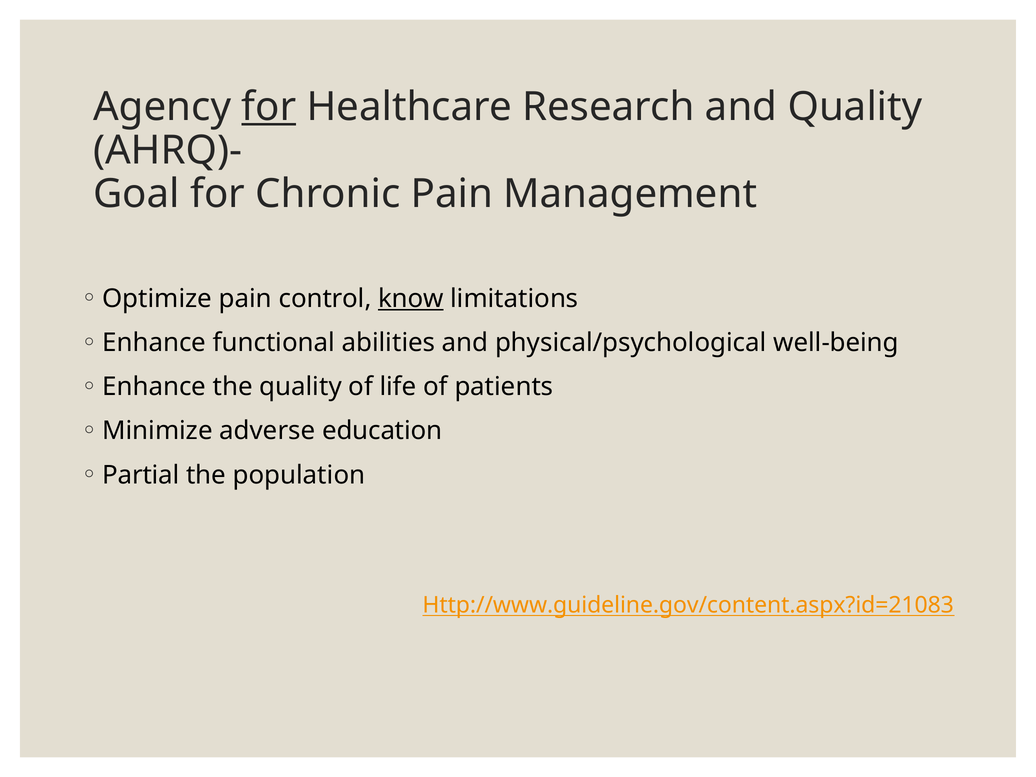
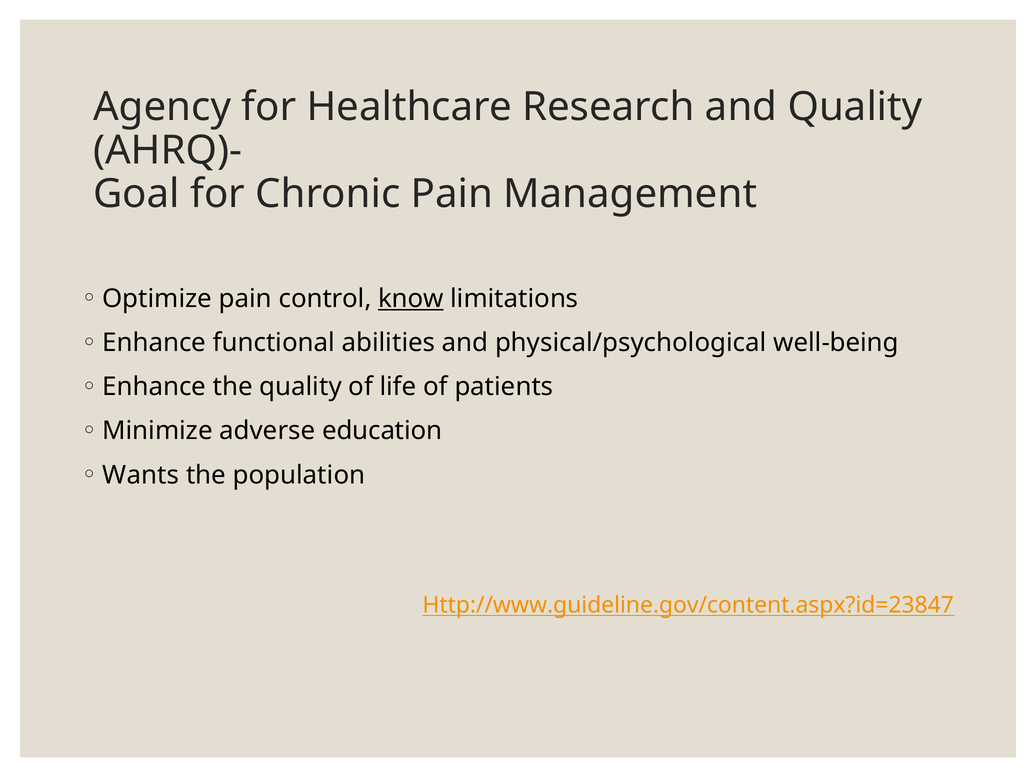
for underline: present -> none (269, 107)
Partial: Partial -> Wants (141, 475)
Http://www.guideline.gov/content.aspx?id=21083: Http://www.guideline.gov/content.aspx?id=21083 -> Http://www.guideline.gov/content.aspx?id=23847 (688, 605)
